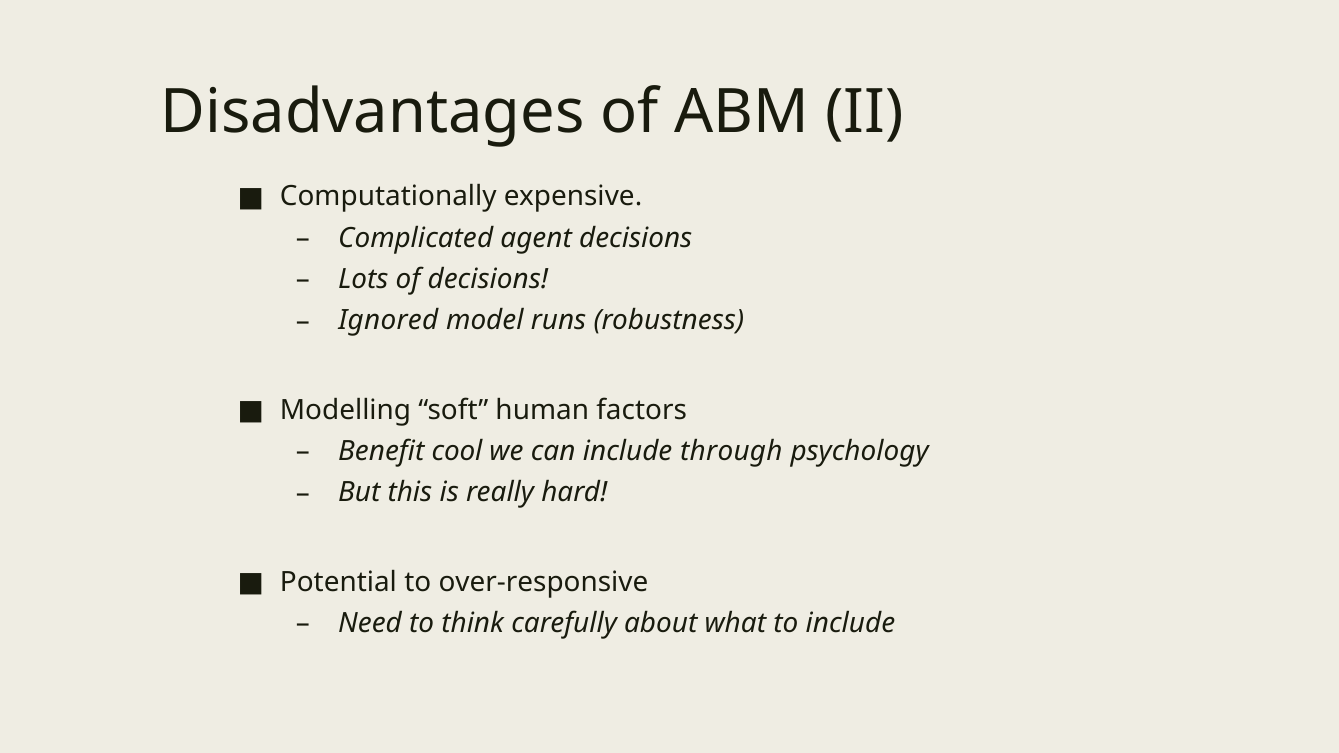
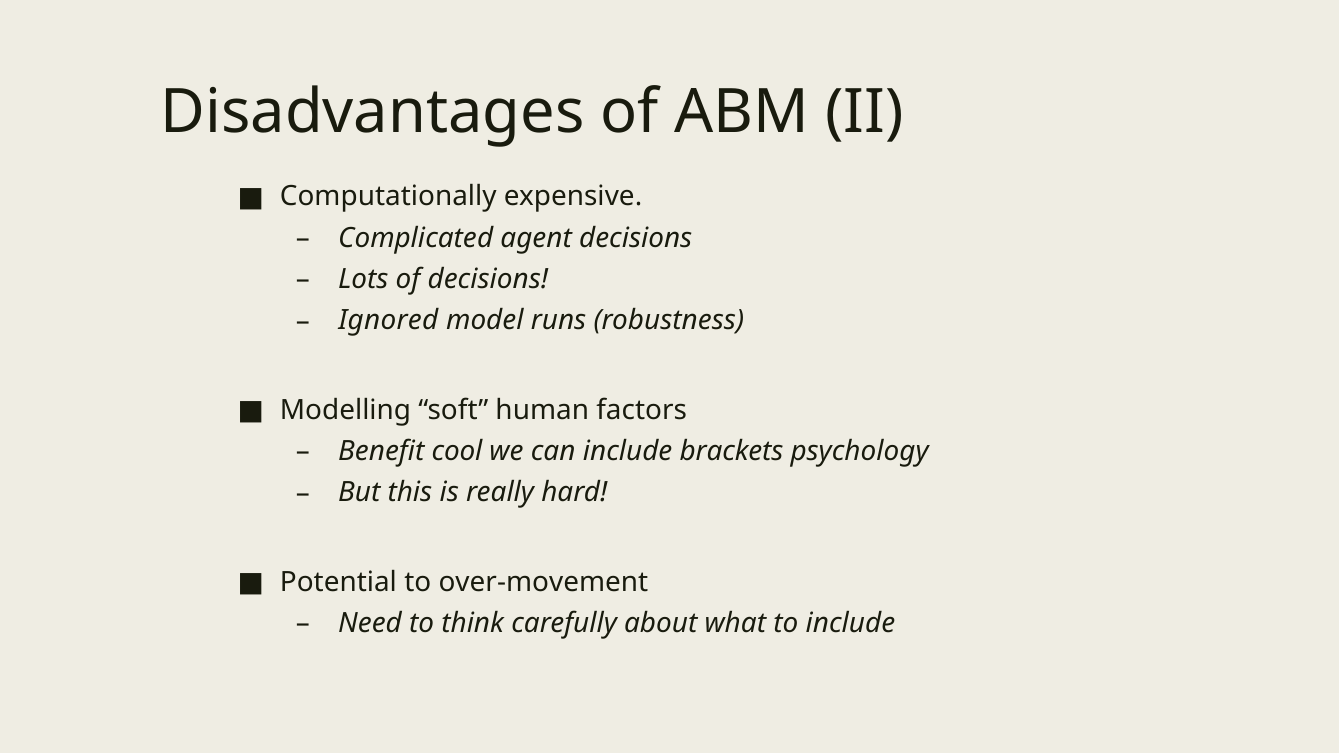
through: through -> brackets (732, 451)
over-responsive: over-responsive -> over-movement (543, 582)
